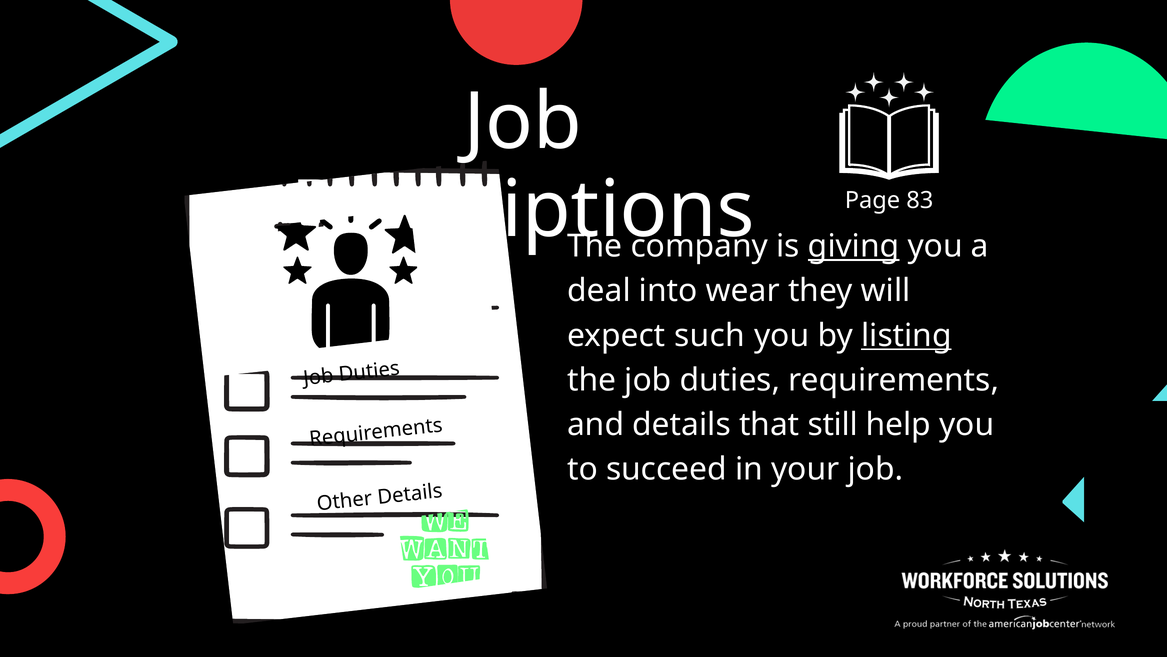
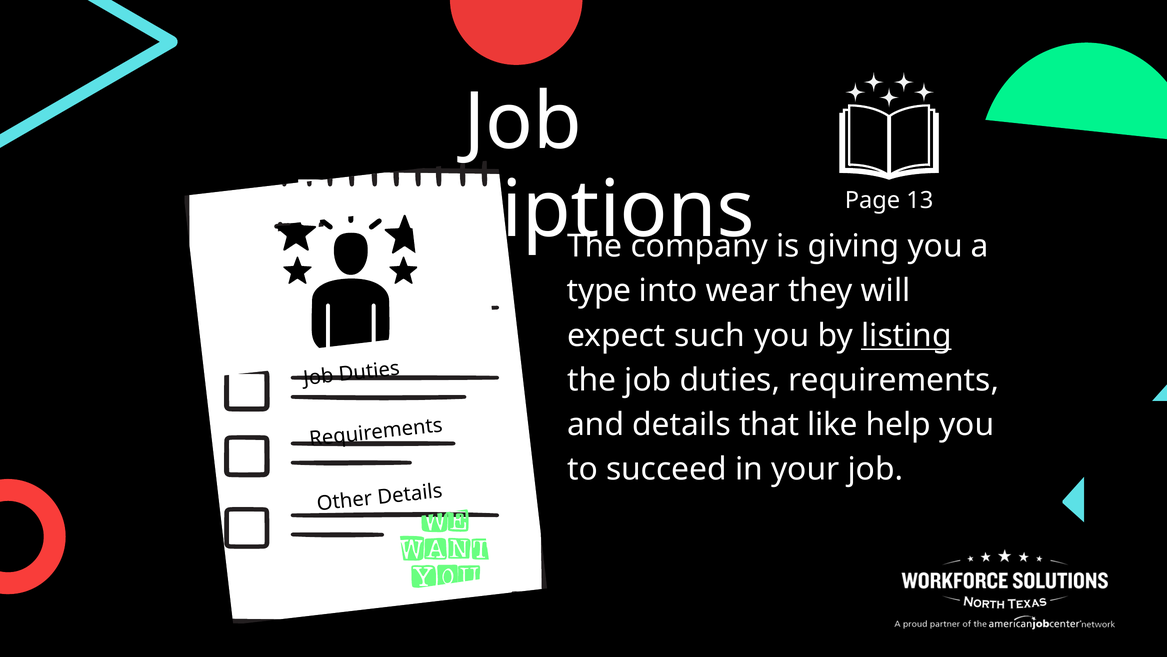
83: 83 -> 13 (920, 200)
giving underline: present -> none (854, 246)
deal: deal -> type (599, 291)
still: still -> like (833, 424)
